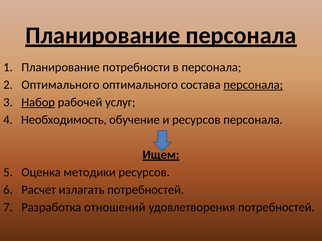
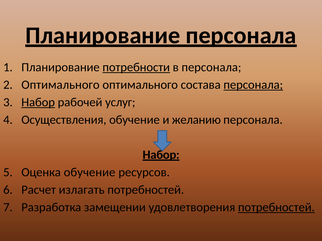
потребности underline: none -> present (136, 67)
Необходимость: Необходимость -> Осуществления (64, 120)
и ресурсов: ресурсов -> желанию (196, 120)
Ищем: Ищем -> Набор (161, 155)
Оценка методики: методики -> обучение (90, 173)
отношений: отношений -> замещении (115, 208)
потребностей underline: none -> present (276, 208)
